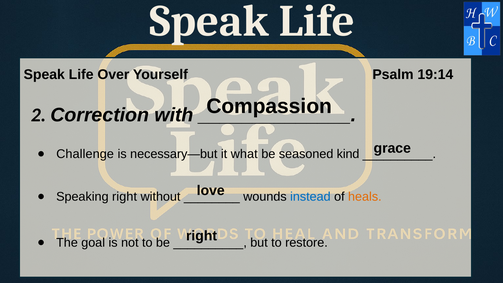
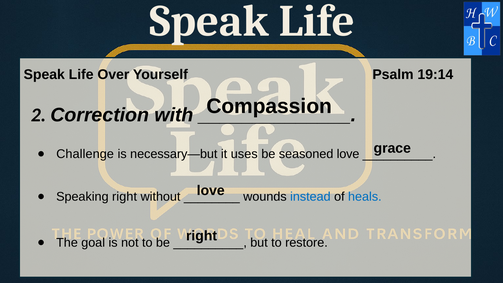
what: what -> uses (244, 154)
seasoned kind: kind -> love (348, 154)
heals colour: orange -> blue (365, 197)
